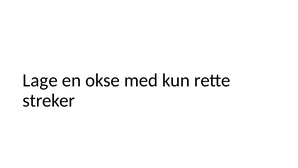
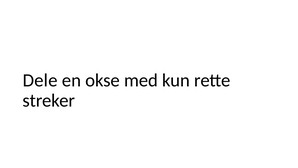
Lage: Lage -> Dele (40, 80)
